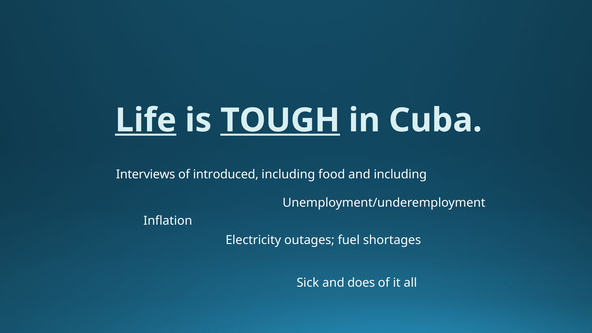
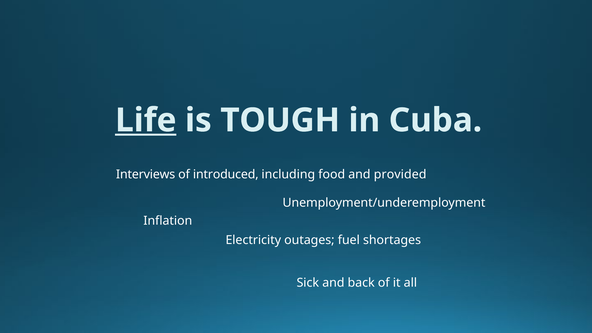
TOUGH underline: present -> none (280, 120)
and including: including -> provided (400, 174)
does: does -> back (361, 283)
